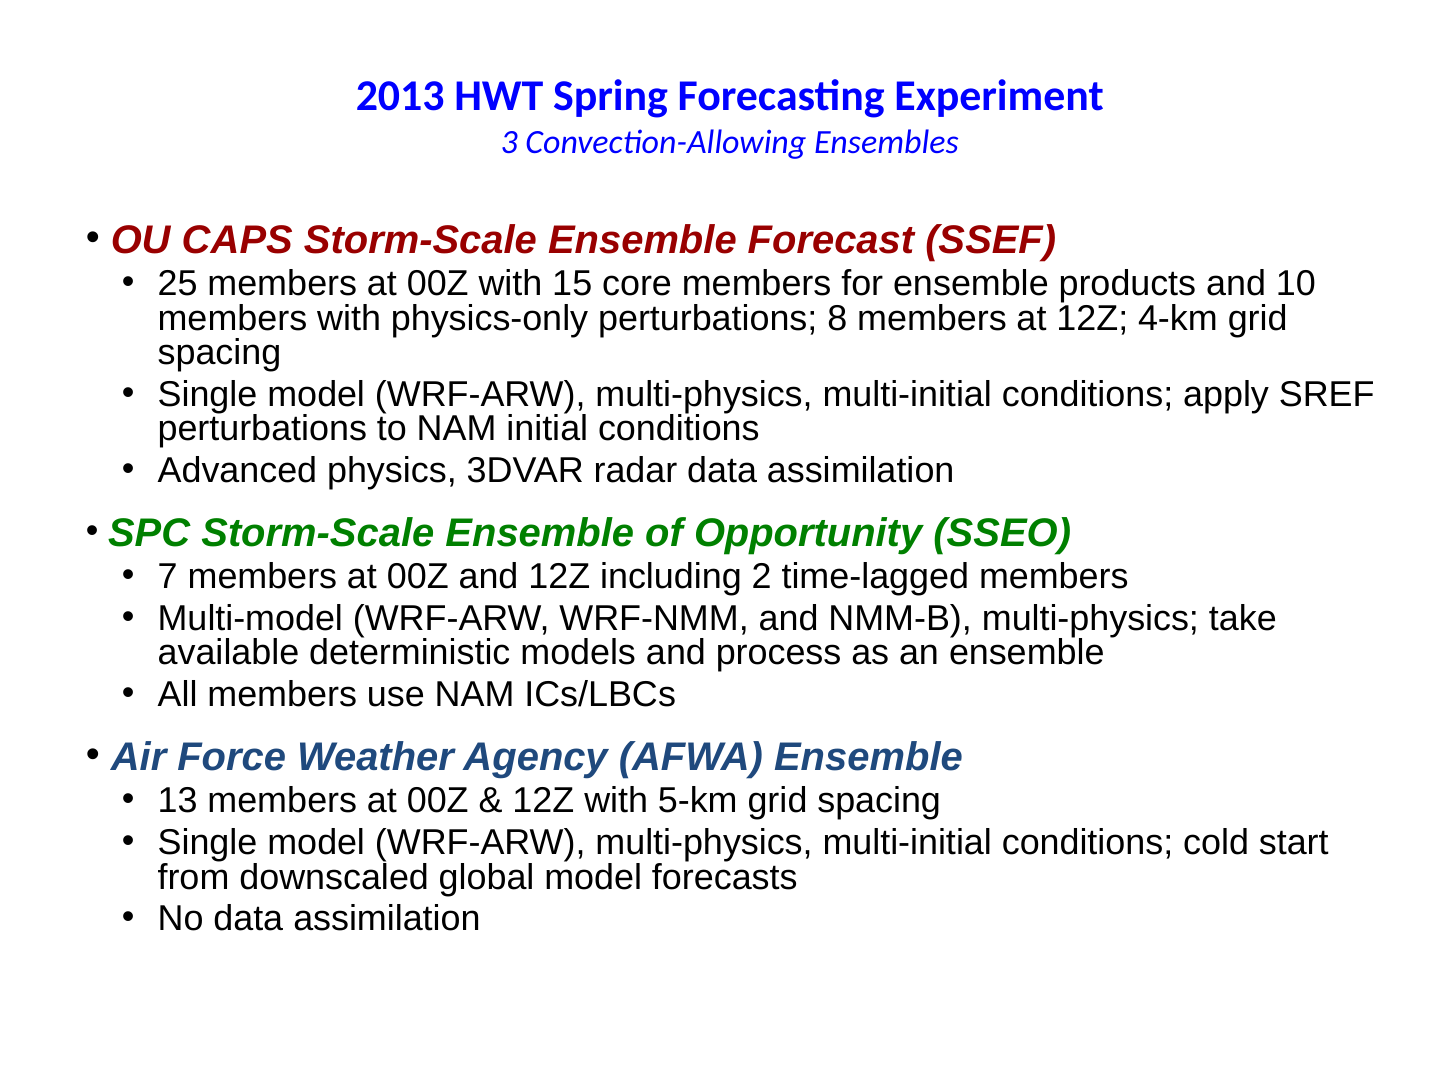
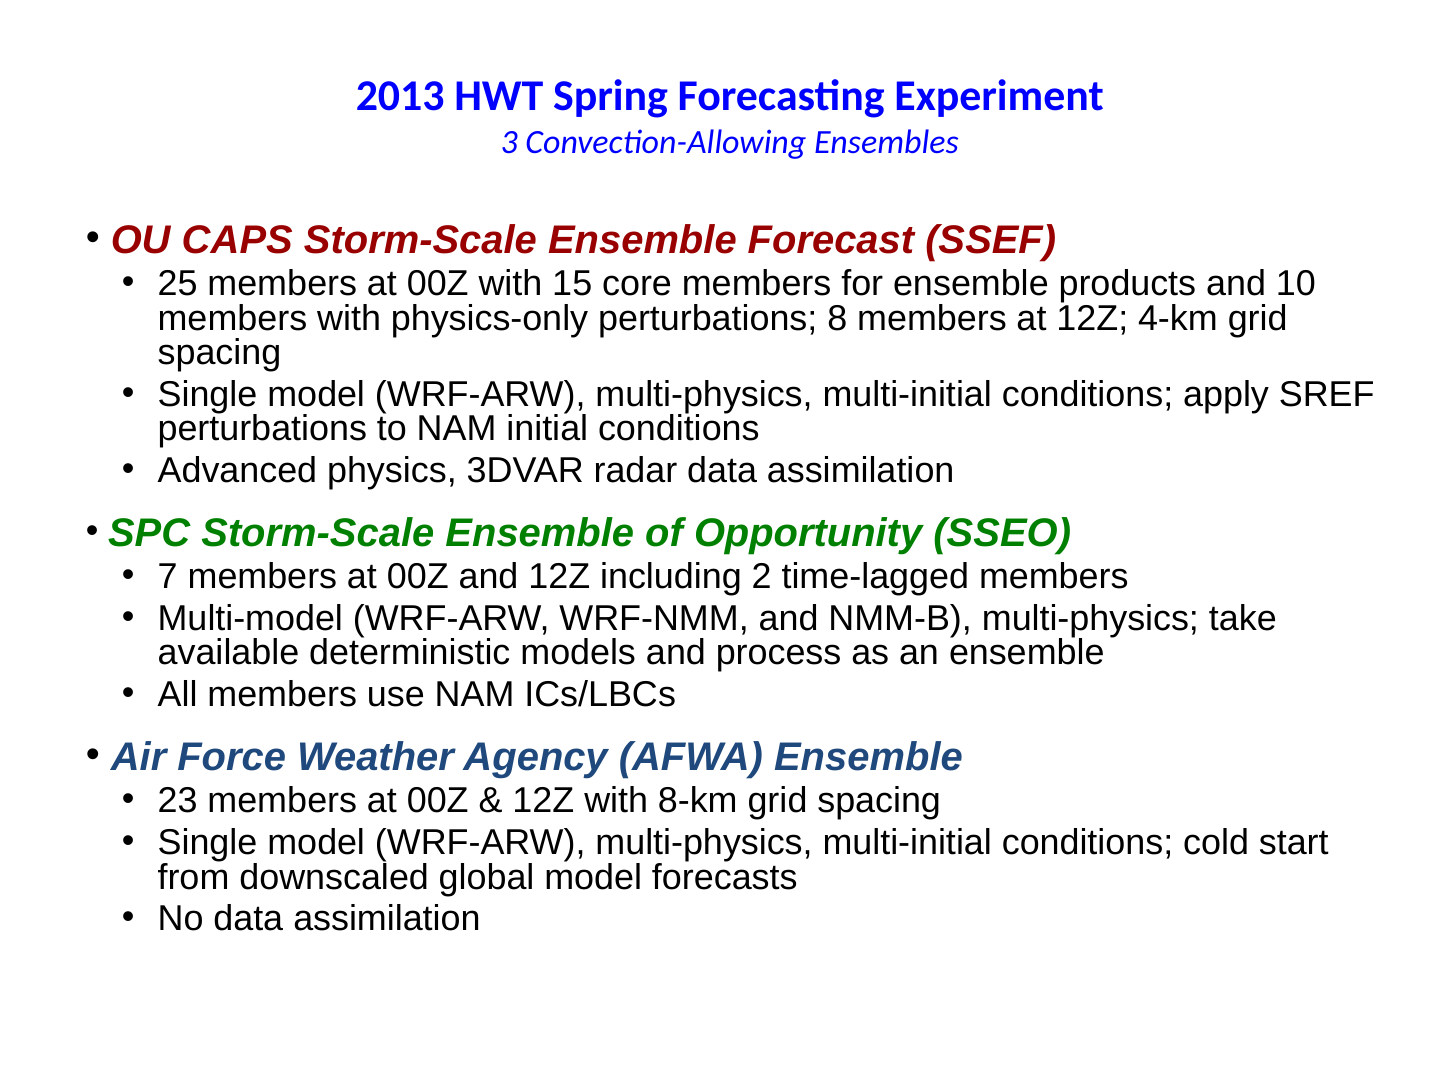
13: 13 -> 23 (178, 801)
5-km: 5-km -> 8-km (698, 801)
